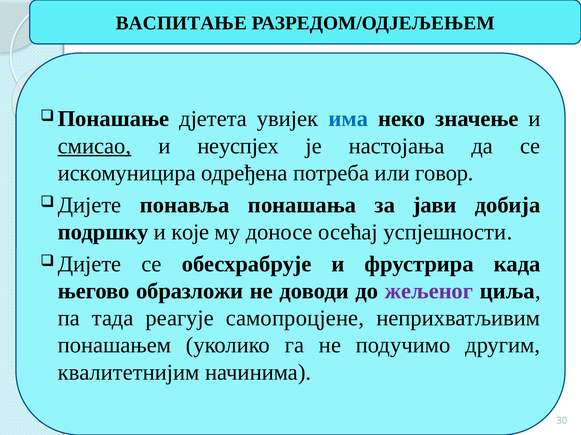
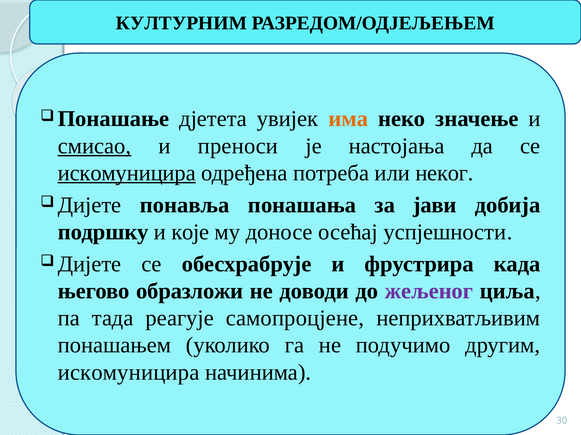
ВАСПИТАЊЕ: ВАСПИТАЊЕ -> КУЛТУРНИМ (181, 23)
има colour: blue -> orange (348, 119)
неуспјех: неуспјех -> преноси (238, 146)
искомуницира underline: none -> present (127, 173)
говор: говор -> неког (444, 173)
квалитетнијим: квалитетнијим -> искомуницира (129, 373)
